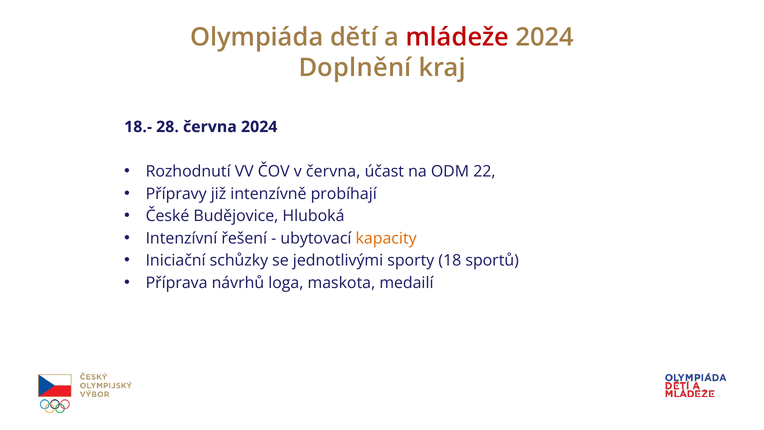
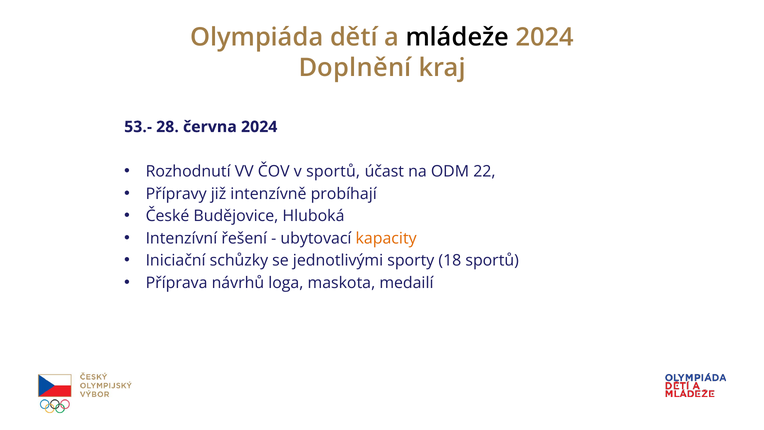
mládeže colour: red -> black (457, 37)
18.-: 18.- -> 53.- (138, 127)
v června: června -> sportů (333, 171)
